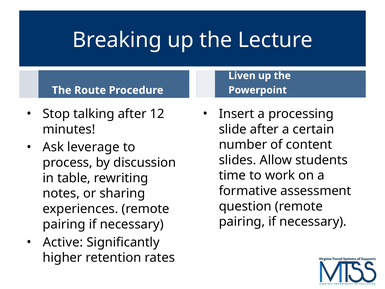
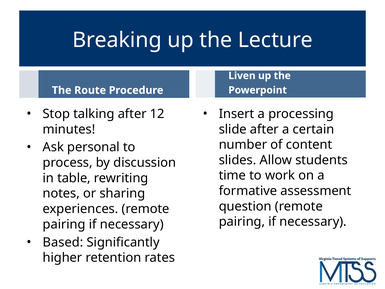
leverage: leverage -> personal (93, 147)
Active: Active -> Based (63, 242)
